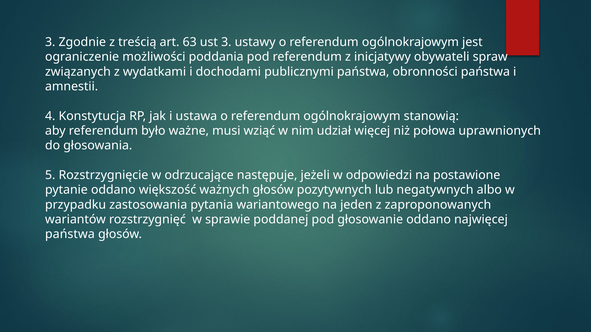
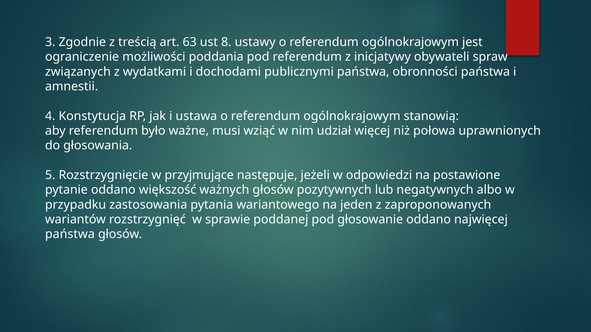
ust 3: 3 -> 8 (226, 42)
odrzucające: odrzucające -> przyjmujące (199, 175)
